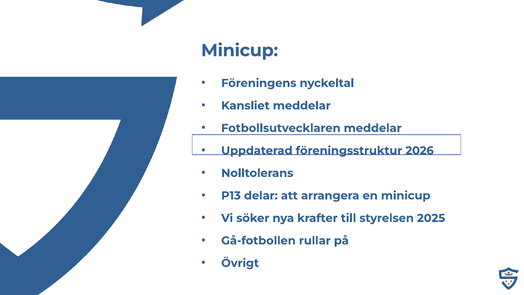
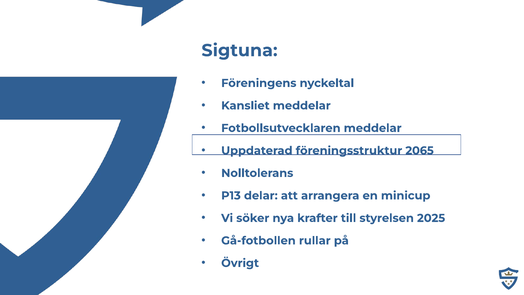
Minicup: Minicup -> Sigtuna (240, 50)
2026: 2026 -> 2065 (420, 151)
